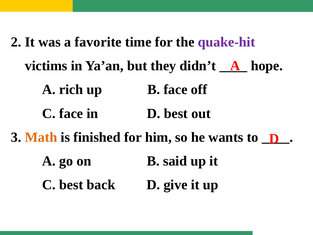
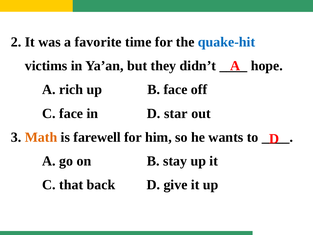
quake-hit colour: purple -> blue (227, 42)
D best: best -> star (176, 113)
finished: finished -> farewell (97, 137)
said: said -> stay (175, 161)
C best: best -> that (71, 185)
